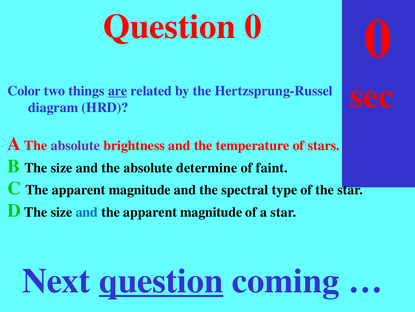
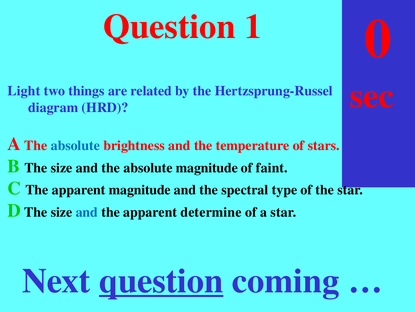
Question 0: 0 -> 1 (253, 27)
Color: Color -> Light (24, 91)
are underline: present -> none (118, 91)
absolute colour: purple -> blue (75, 145)
absolute determine: determine -> magnitude (207, 167)
magnitude: magnitude -> determine (211, 212)
